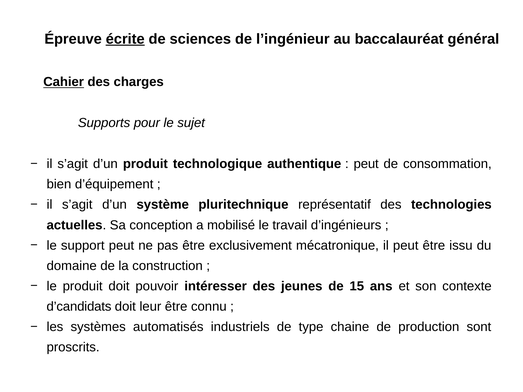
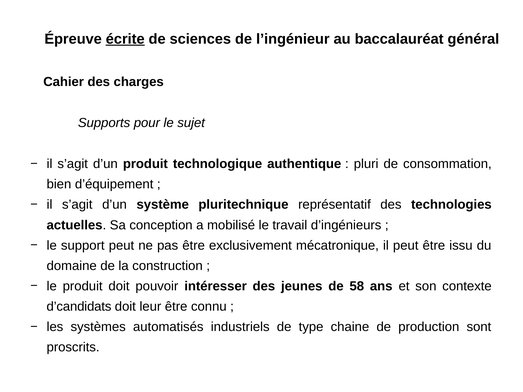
Cahier underline: present -> none (64, 82)
peut: peut -> pluri (366, 164)
15: 15 -> 58 (357, 286)
